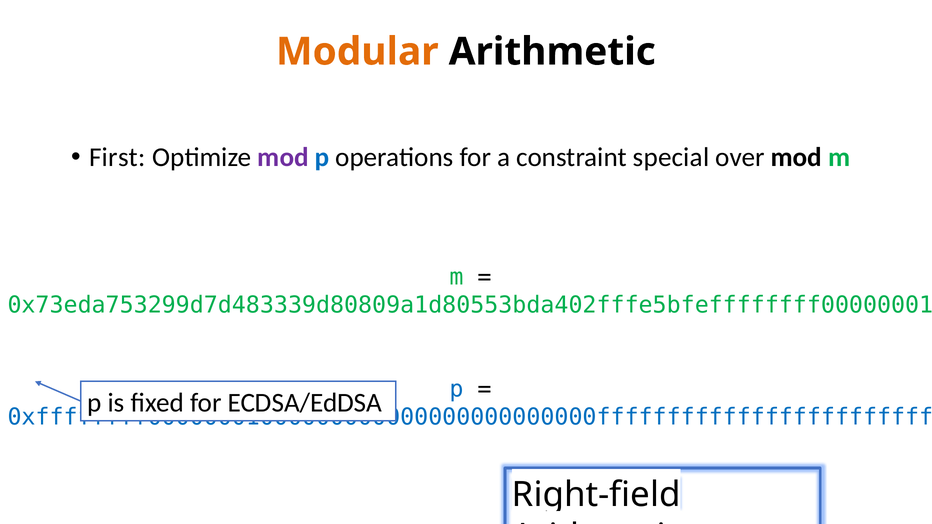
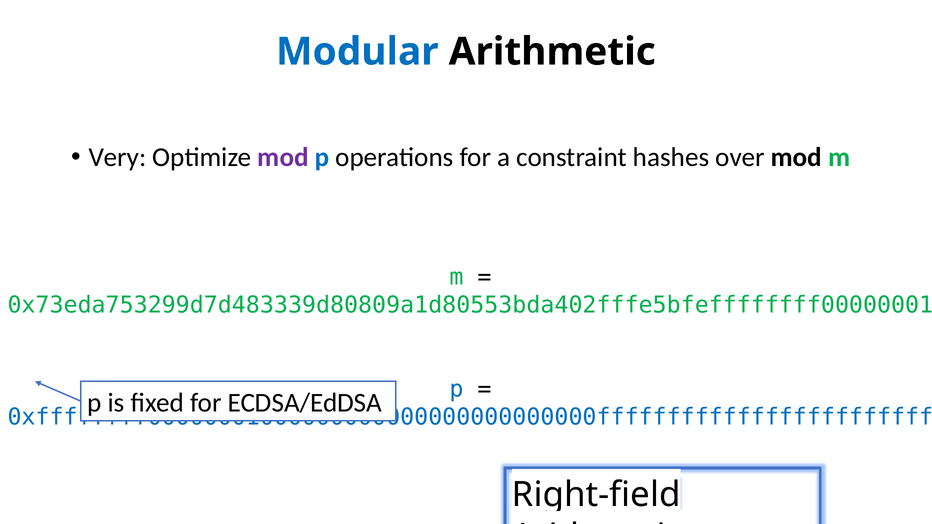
Modular colour: orange -> blue (357, 52)
First: First -> Very (117, 158)
special: special -> hashes (671, 158)
